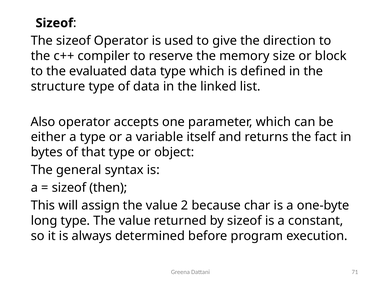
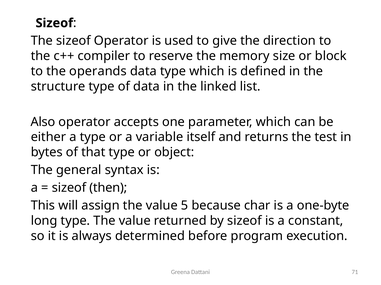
evaluated: evaluated -> operands (98, 71)
fact: fact -> test (326, 137)
2: 2 -> 5 (185, 206)
